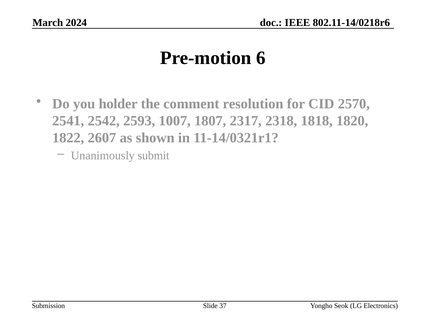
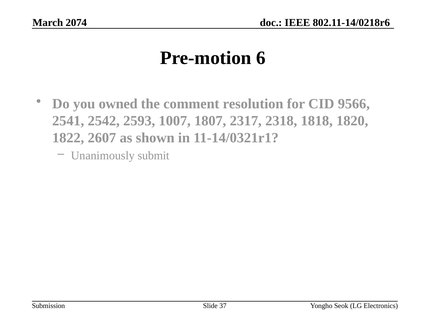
2024: 2024 -> 2074 (76, 23)
holder: holder -> owned (118, 104)
2570: 2570 -> 9566 (354, 104)
